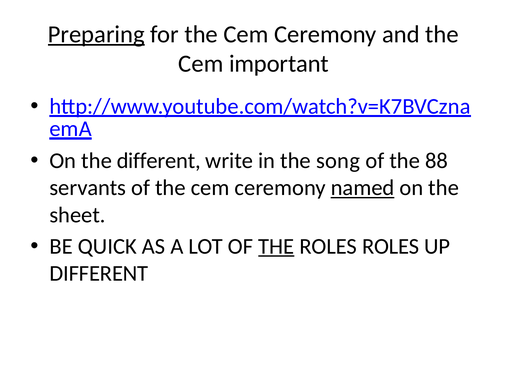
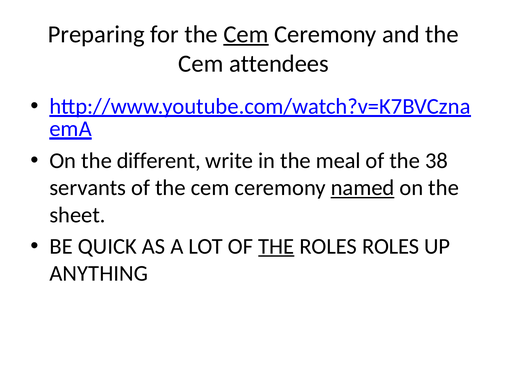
Preparing underline: present -> none (96, 34)
Cem underline: none -> present (246, 34)
important: important -> attendees (279, 64)
song: song -> meal (338, 161)
88: 88 -> 38 (437, 161)
DIFFERENT: DIFFERENT -> ANYTHING (99, 274)
